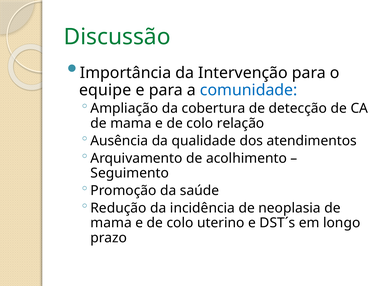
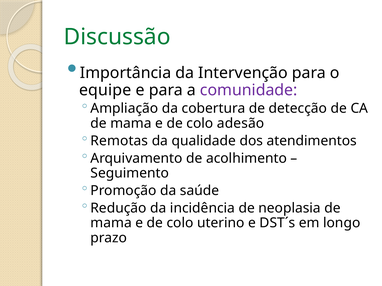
comunidade colour: blue -> purple (249, 90)
relação: relação -> adesão (241, 123)
Ausência: Ausência -> Remotas (119, 141)
